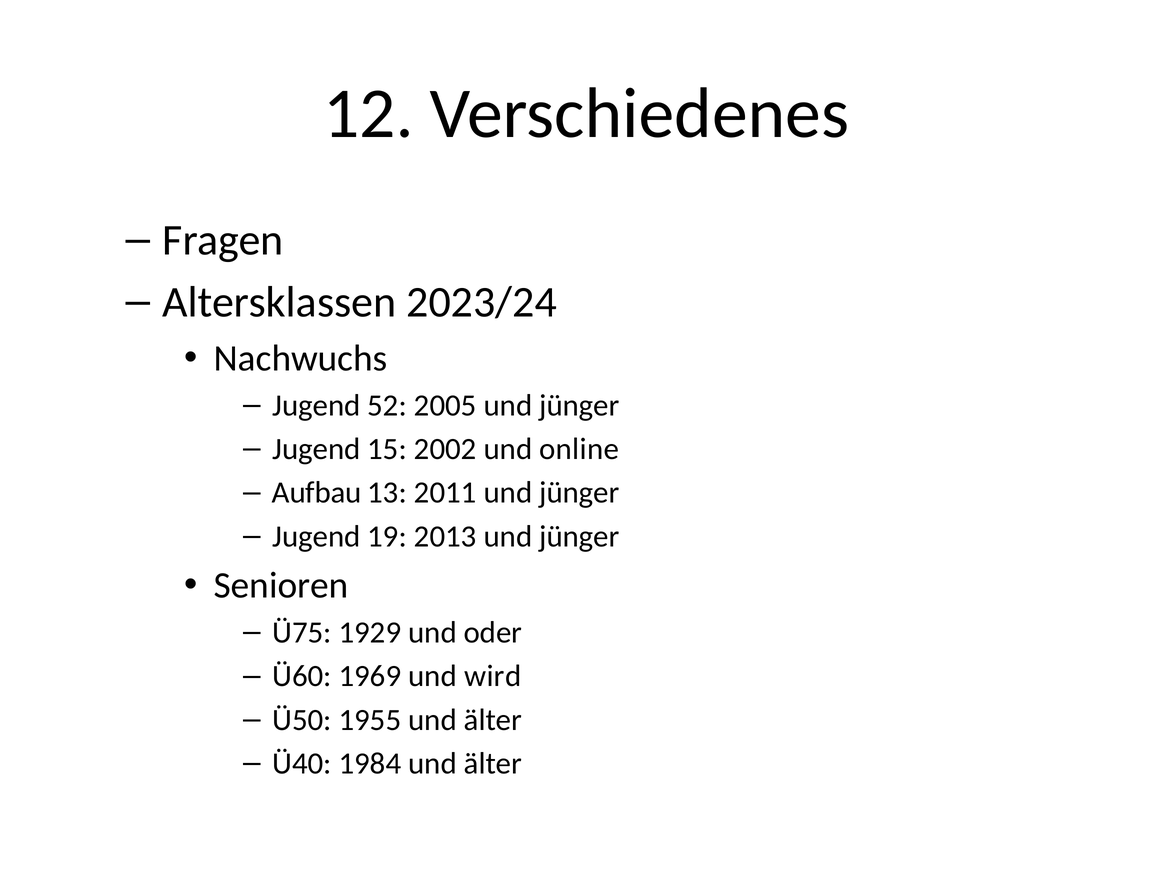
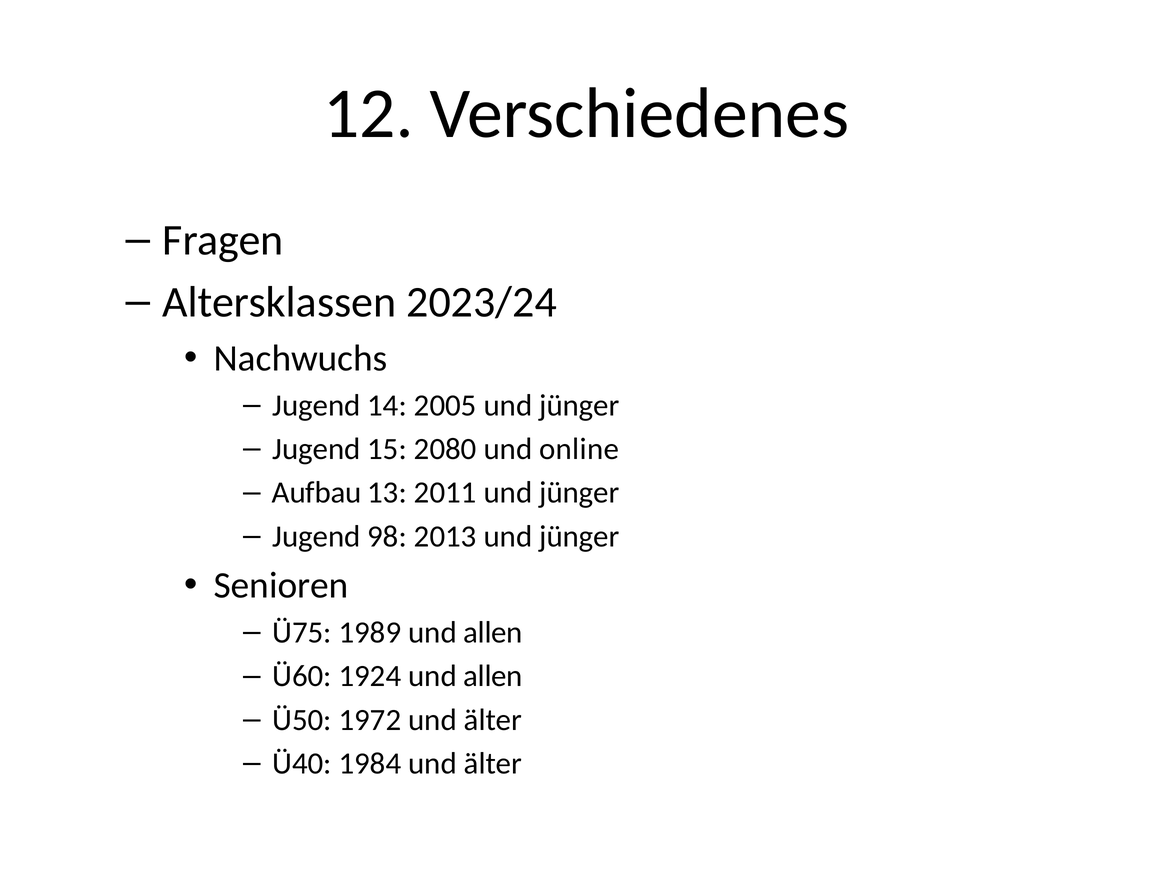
52: 52 -> 14 (387, 406)
2002: 2002 -> 2080 (445, 450)
19: 19 -> 98 (387, 537)
1929: 1929 -> 1989 (370, 633)
oder: oder -> allen (493, 633)
1969: 1969 -> 1924 (370, 677)
wird: wird -> allen (493, 677)
1955: 1955 -> 1972 (370, 721)
